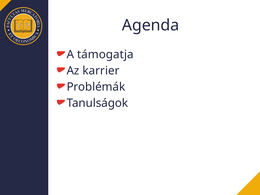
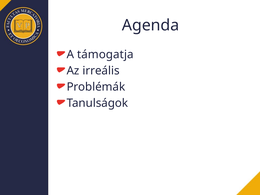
karrier: karrier -> irreális (101, 71)
